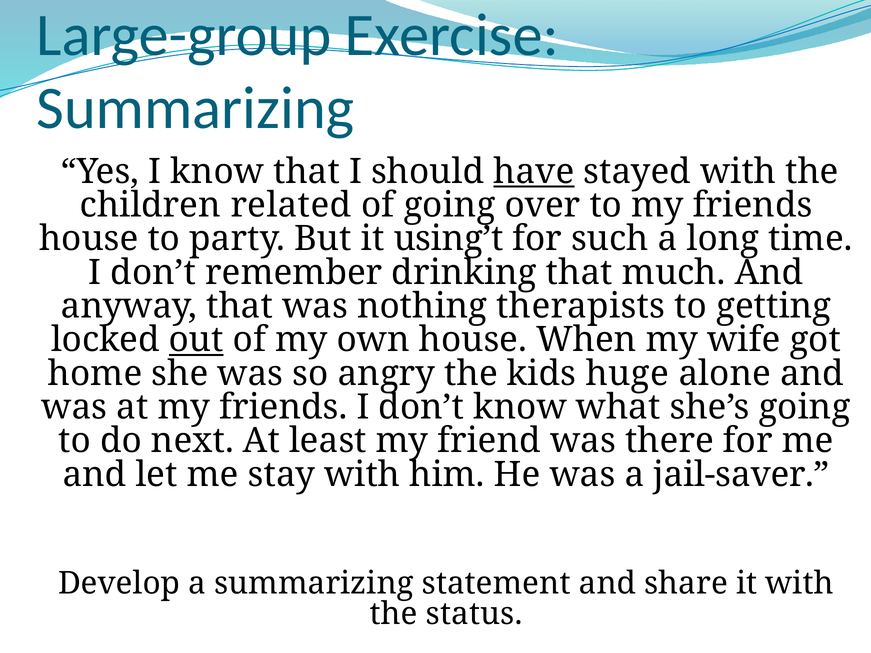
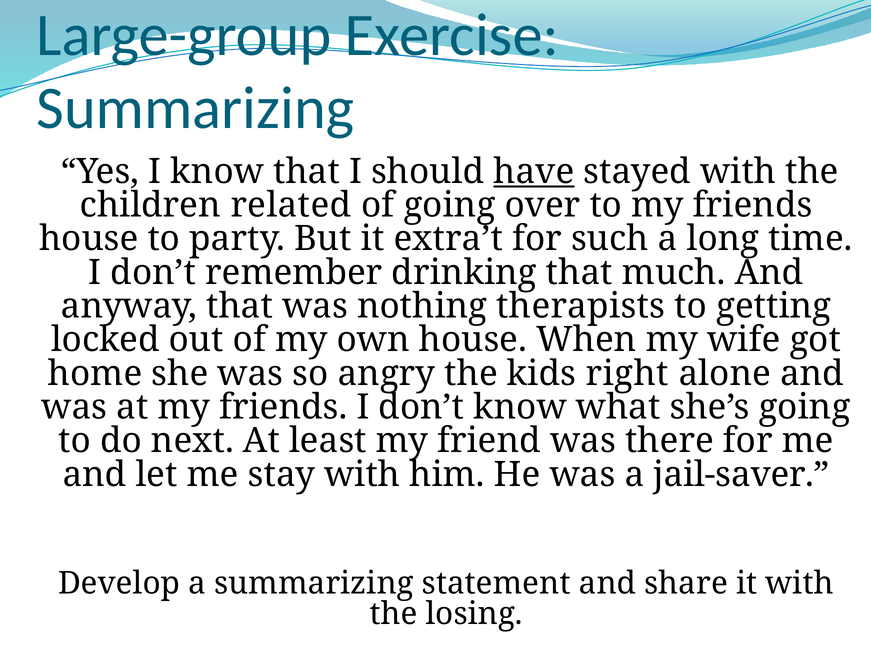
using’t: using’t -> extra’t (448, 239)
out underline: present -> none (196, 340)
huge: huge -> right (627, 374)
status: status -> losing (474, 614)
